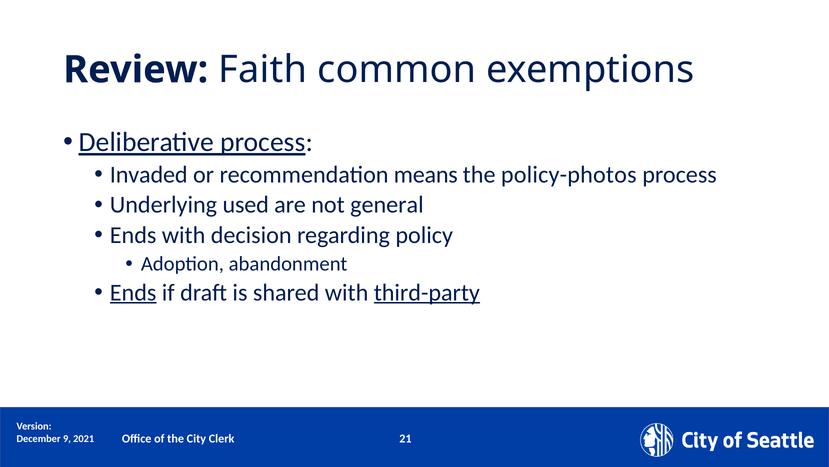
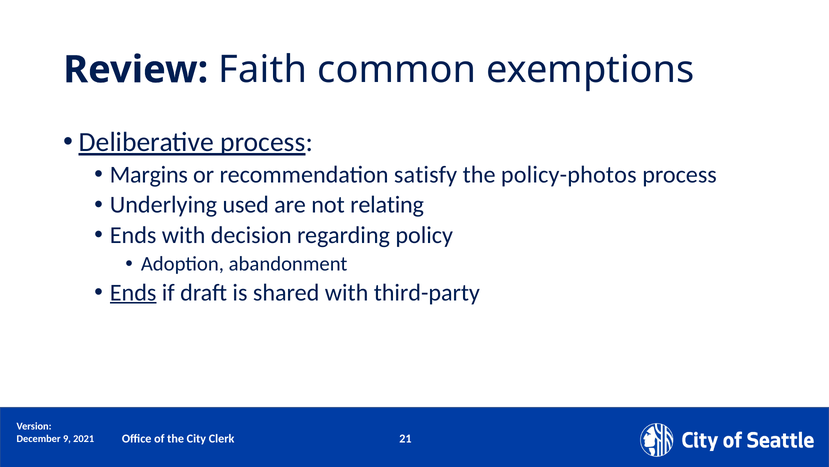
Invaded: Invaded -> Margins (149, 174)
means: means -> satisfy (426, 174)
general: general -> relating (387, 205)
third-party underline: present -> none (427, 292)
